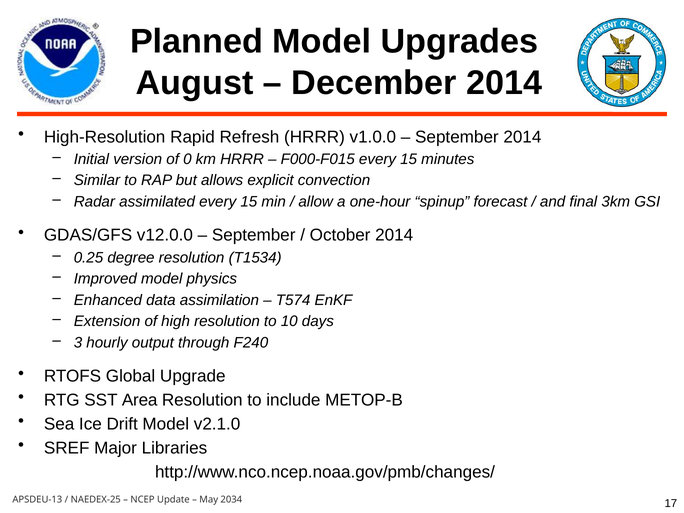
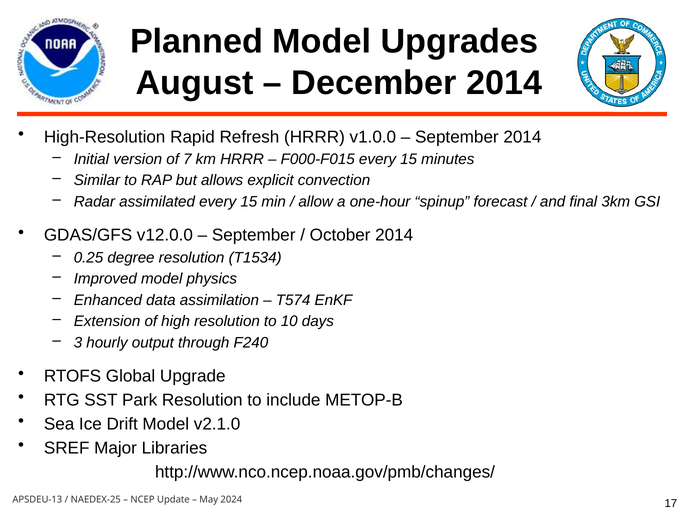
0: 0 -> 7 (187, 159)
Area: Area -> Park (140, 400)
2034: 2034 -> 2024 (231, 499)
